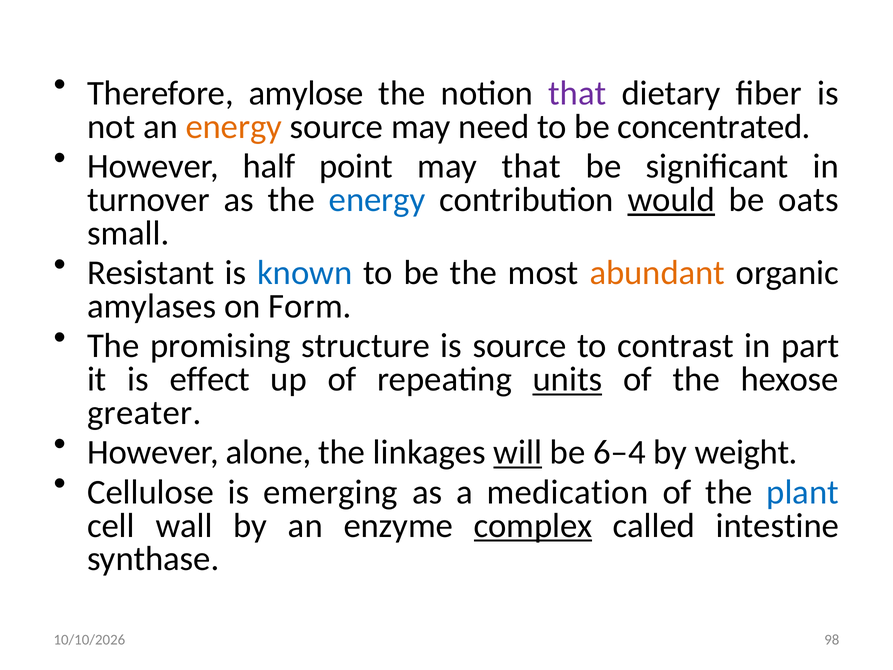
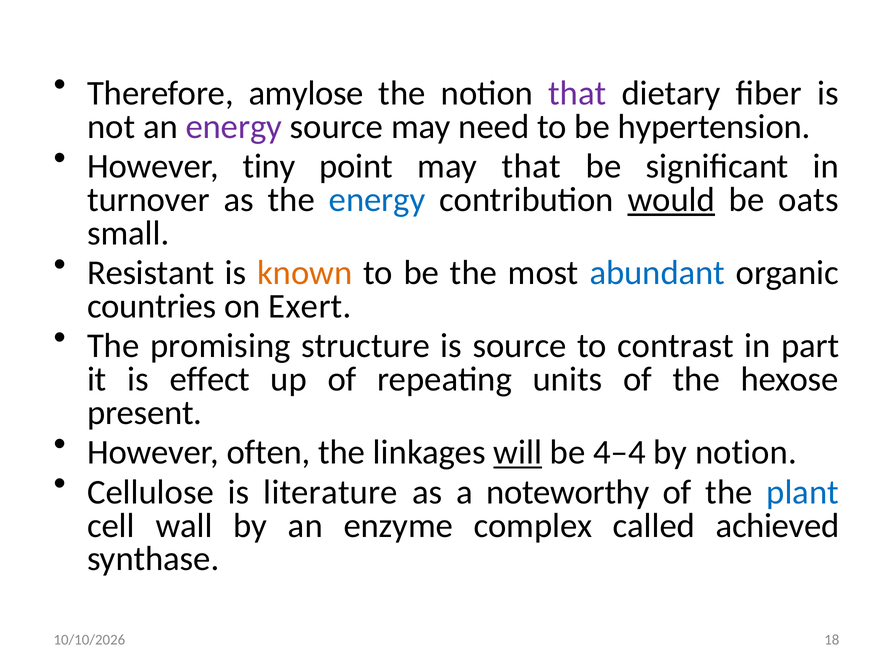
energy colour: orange -> purple (234, 127)
concentrated: concentrated -> hypertension (714, 127)
half: half -> tiny (269, 166)
known colour: blue -> orange (305, 273)
abundant colour: orange -> blue (657, 273)
amylases: amylases -> countries (152, 306)
Form: Form -> Exert (310, 306)
units underline: present -> none (567, 379)
greater: greater -> present (145, 413)
alone: alone -> often (268, 452)
6–4: 6–4 -> 4–4 (619, 452)
by weight: weight -> notion (746, 452)
emerging: emerging -> literature (331, 492)
medication: medication -> noteworthy (568, 492)
complex underline: present -> none (533, 525)
intestine: intestine -> achieved (778, 525)
98: 98 -> 18 (832, 639)
